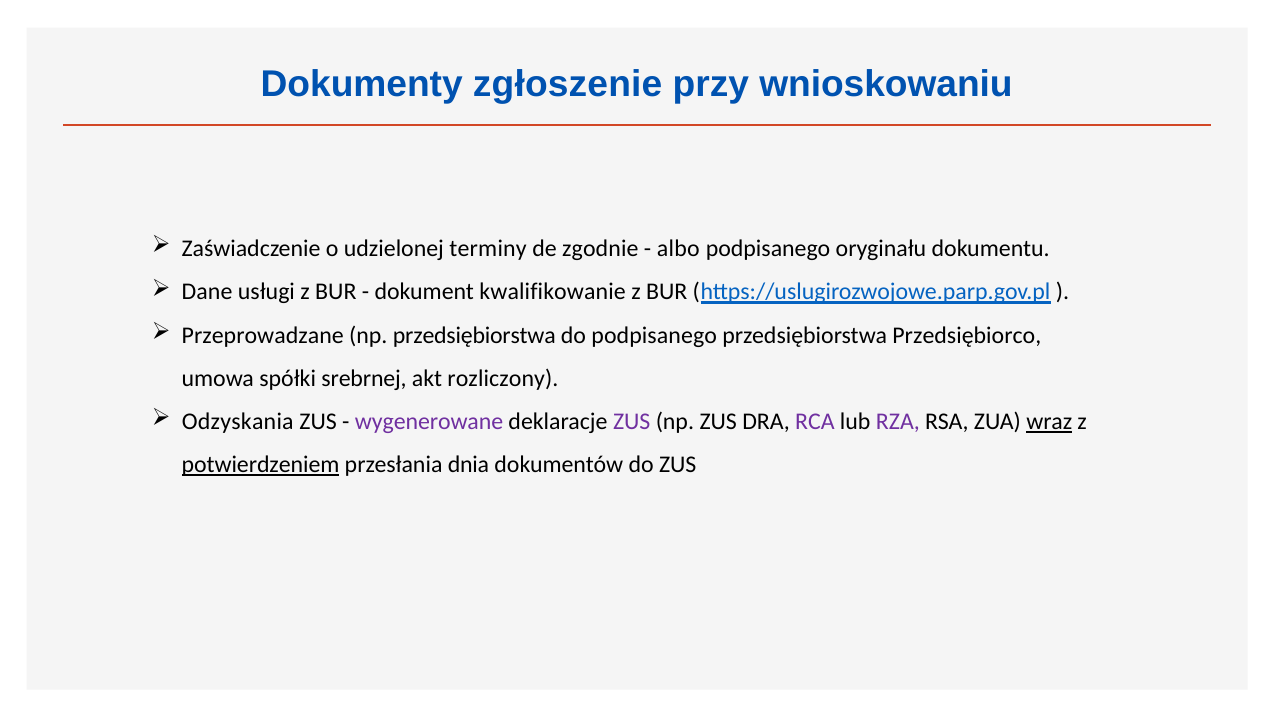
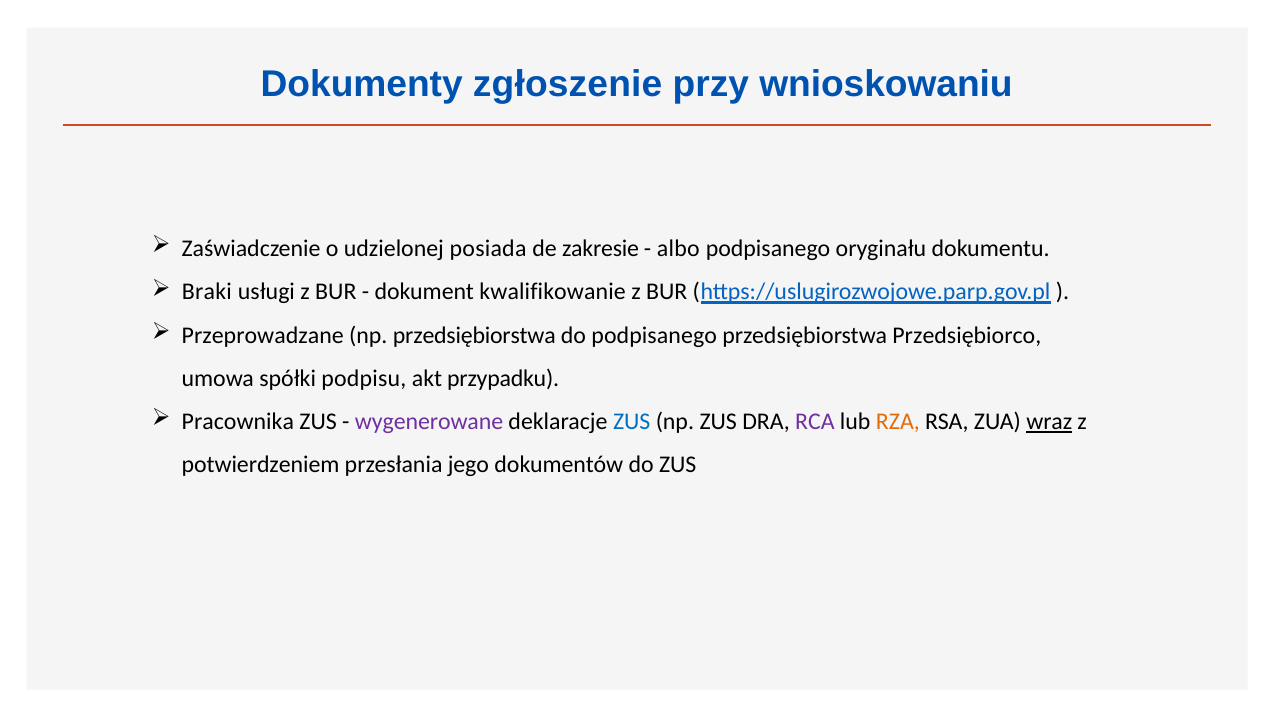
terminy: terminy -> posiada (488, 249)
zgodnie: zgodnie -> zakresie (601, 249)
Dane: Dane -> Braki (207, 292)
srebrnej: srebrnej -> podpisu (364, 378)
rozliczony: rozliczony -> przypadku (503, 378)
Odzyskania: Odzyskania -> Pracownika (238, 421)
ZUS colour: purple -> blue (632, 421)
RZA colour: purple -> orange (898, 421)
potwierdzeniem underline: present -> none (261, 464)
dnia: dnia -> jego (468, 464)
